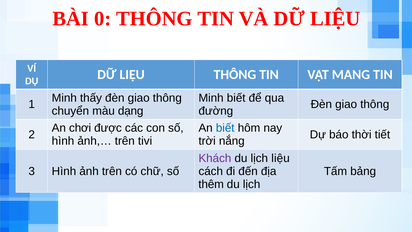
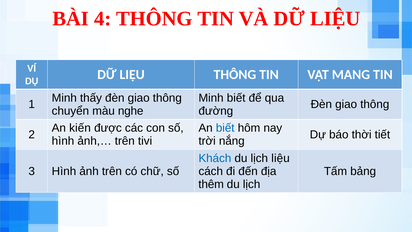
0: 0 -> 4 (103, 19)
dạng: dạng -> nghe (131, 111)
chơi: chơi -> kiến (80, 128)
Khách colour: purple -> blue (215, 158)
